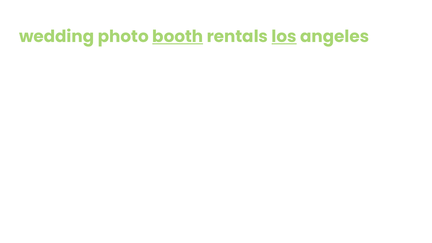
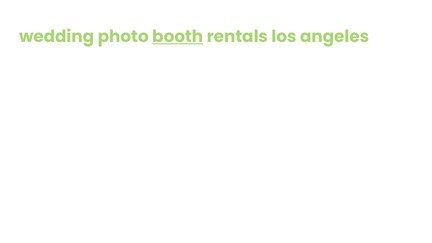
los underline: present -> none (284, 37)
